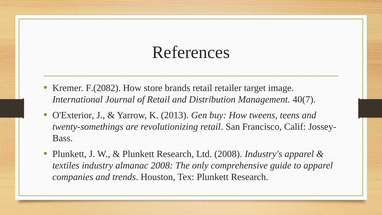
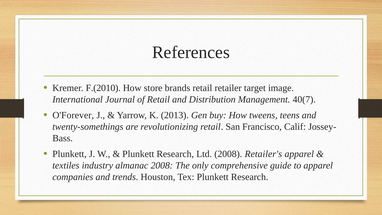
F.(2082: F.(2082 -> F.(2010 (103, 88)
O'Exterior: O'Exterior -> O'Forever (73, 115)
Industry's: Industry's -> Retailer's (263, 154)
